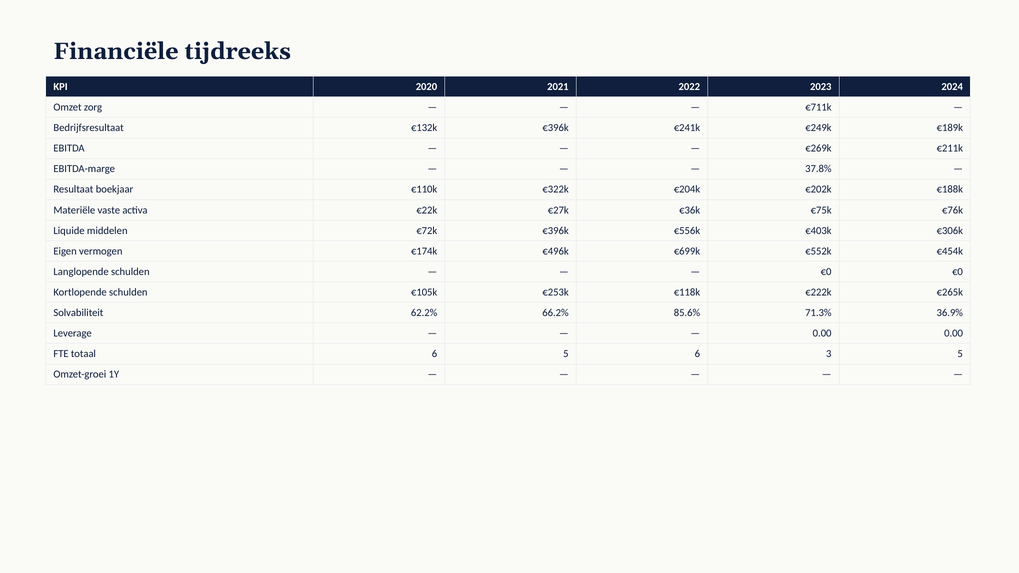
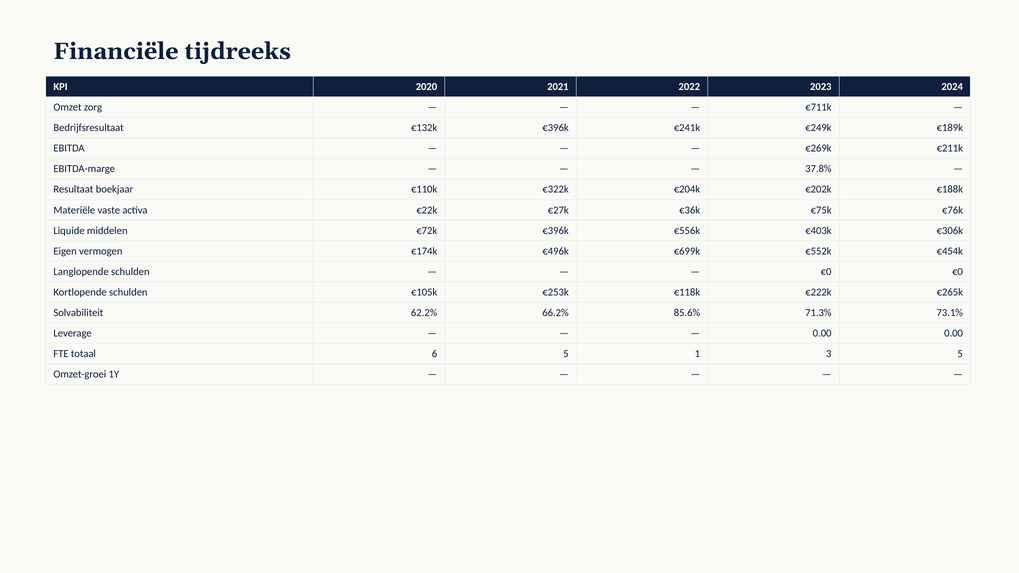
36.9%: 36.9% -> 73.1% (950, 313)
5 6: 6 -> 1 (697, 354)
